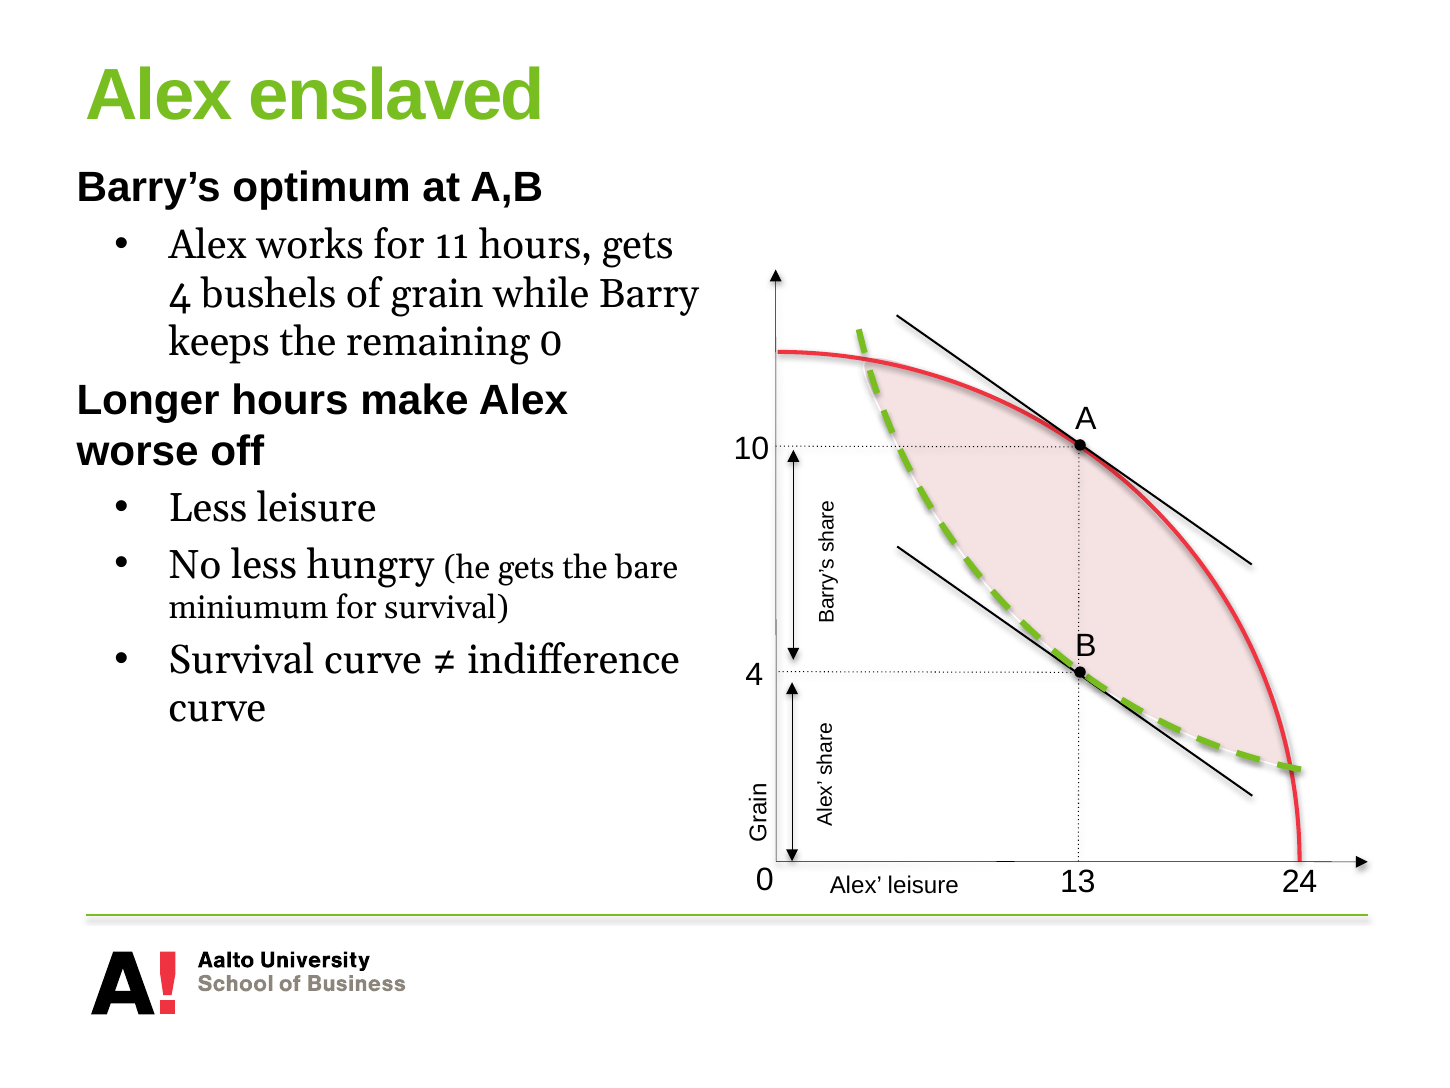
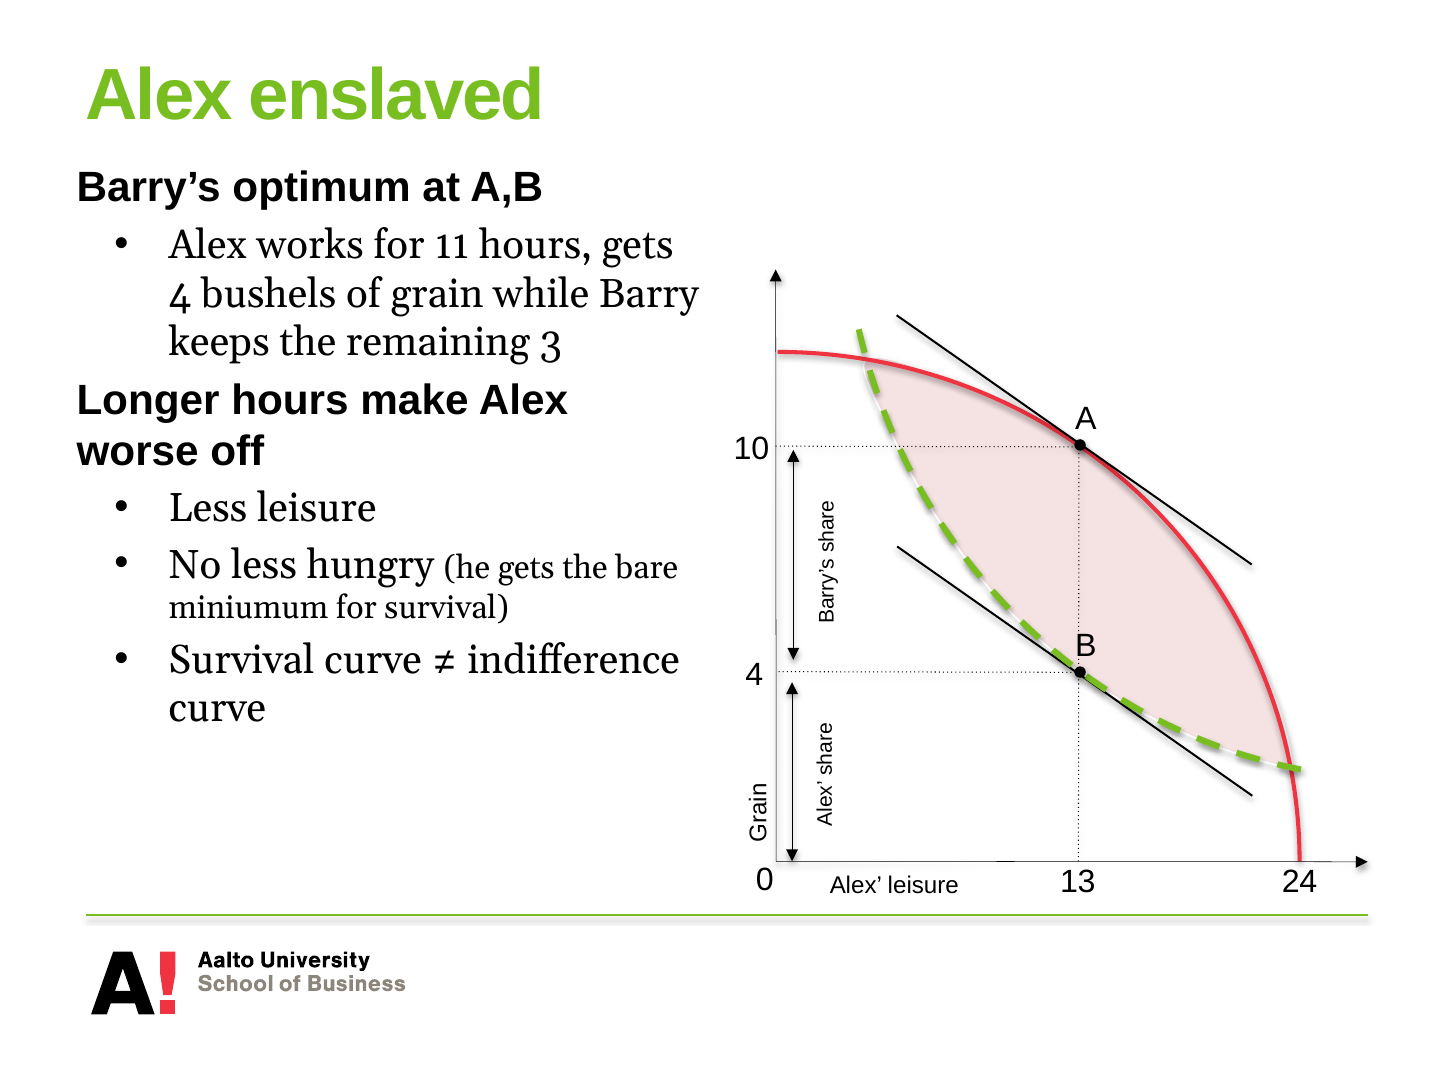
remaining 0: 0 -> 3 (551, 342)
